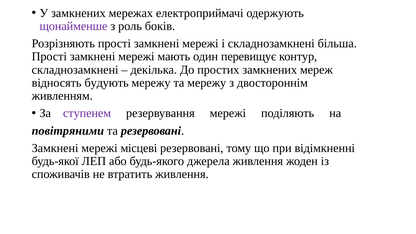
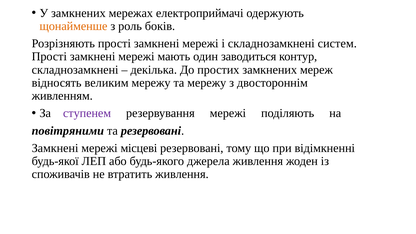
щонайменше colour: purple -> orange (73, 26)
більша: більша -> систем (337, 44)
перевищує: перевищує -> заводиться (249, 57)
будують: будують -> великим (107, 83)
